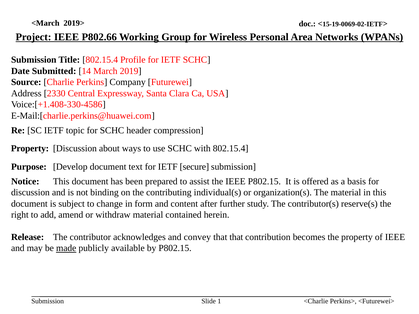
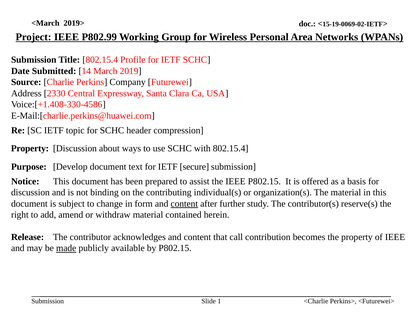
P802.66: P802.66 -> P802.99 (99, 37)
content underline: none -> present (184, 204)
acknowledges and convey: convey -> content (197, 237)
that that: that -> call (236, 237)
